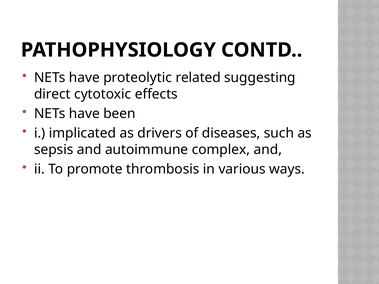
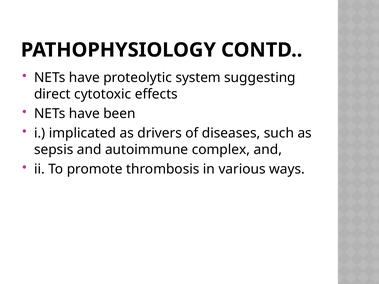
related: related -> system (198, 78)
